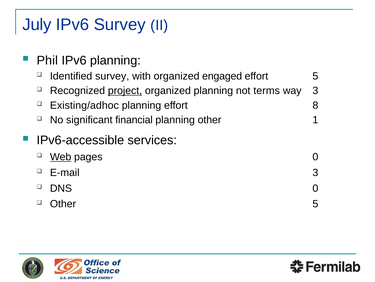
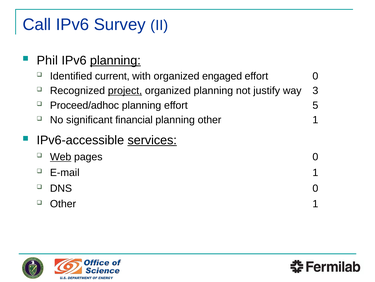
July: July -> Call (37, 24)
planning underline: none -> present (115, 60)
Identified survey: survey -> current (112, 76)
effort 5: 5 -> 0 (315, 76)
terms: terms -> justify (267, 91)
Existing/adhoc: Existing/adhoc -> Proceed/adhoc (84, 105)
8: 8 -> 5 (315, 105)
services underline: none -> present (152, 140)
E-mail 3: 3 -> 1 (315, 172)
5: 5 -> 1 (315, 203)
